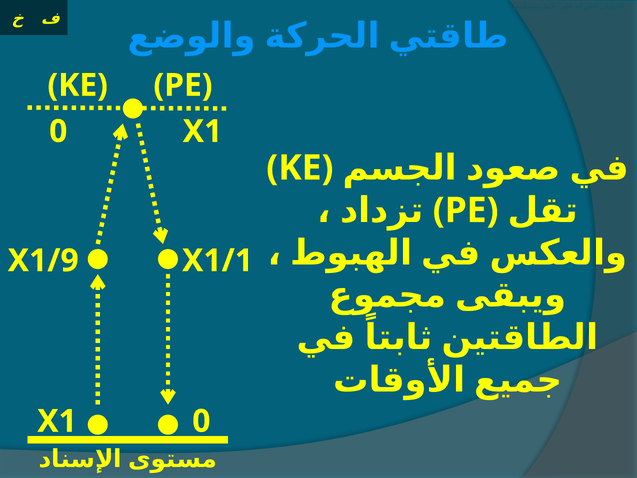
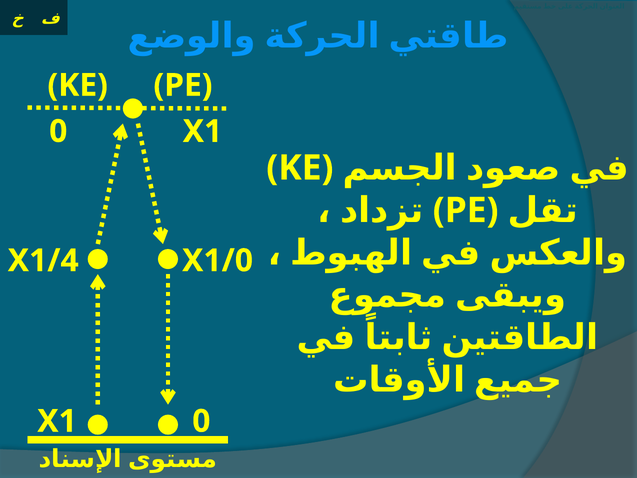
X1/9: X1/9 -> X1/4 (43, 261)
X1/1: X1/1 -> X1/0 (218, 261)
